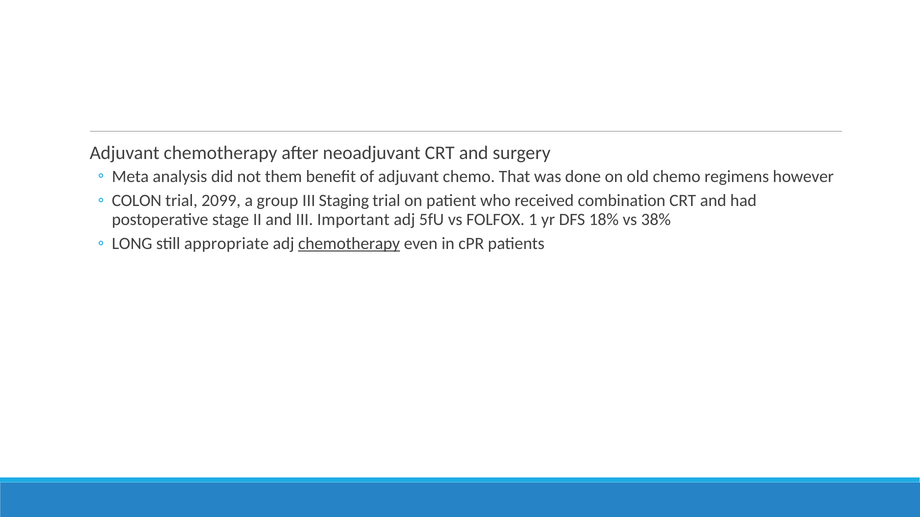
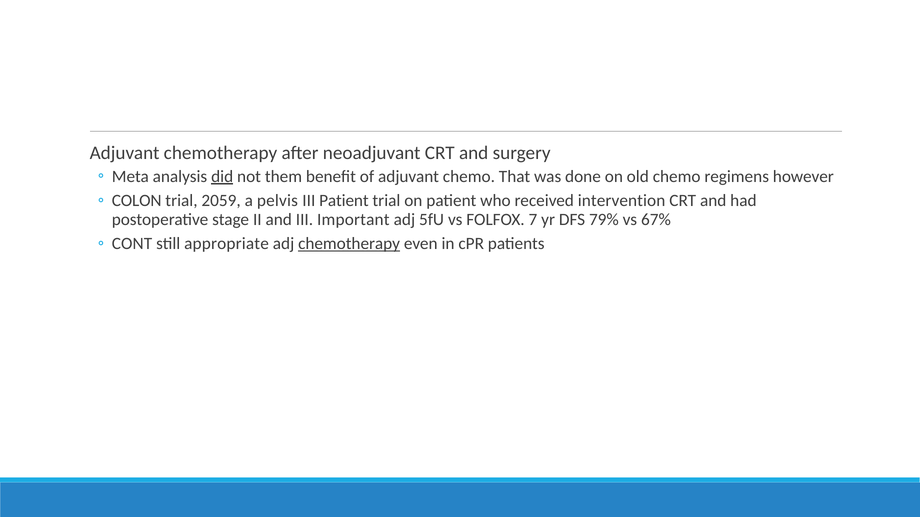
did underline: none -> present (222, 177)
2099: 2099 -> 2059 (221, 201)
group: group -> pelvis (277, 201)
III Staging: Staging -> Patient (344, 201)
combination: combination -> intervention (622, 201)
1: 1 -> 7 (533, 220)
18%: 18% -> 79% (604, 220)
38%: 38% -> 67% (656, 220)
LONG: LONG -> CONT (132, 244)
